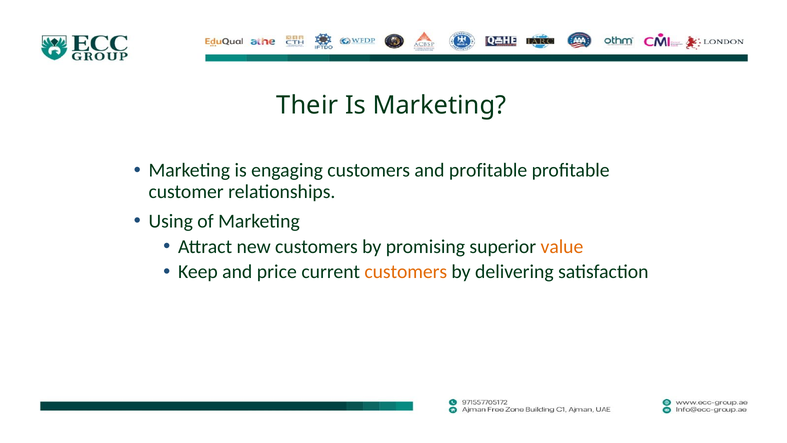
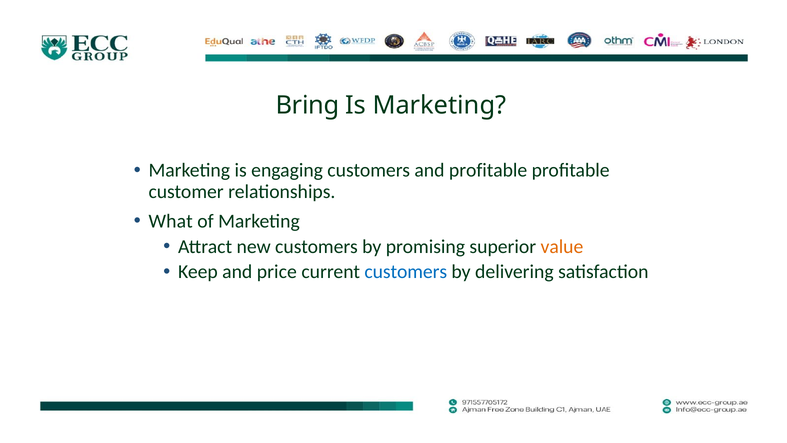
Their: Their -> Bring (308, 105)
Using: Using -> What (171, 221)
customers colour: orange -> blue (406, 272)
